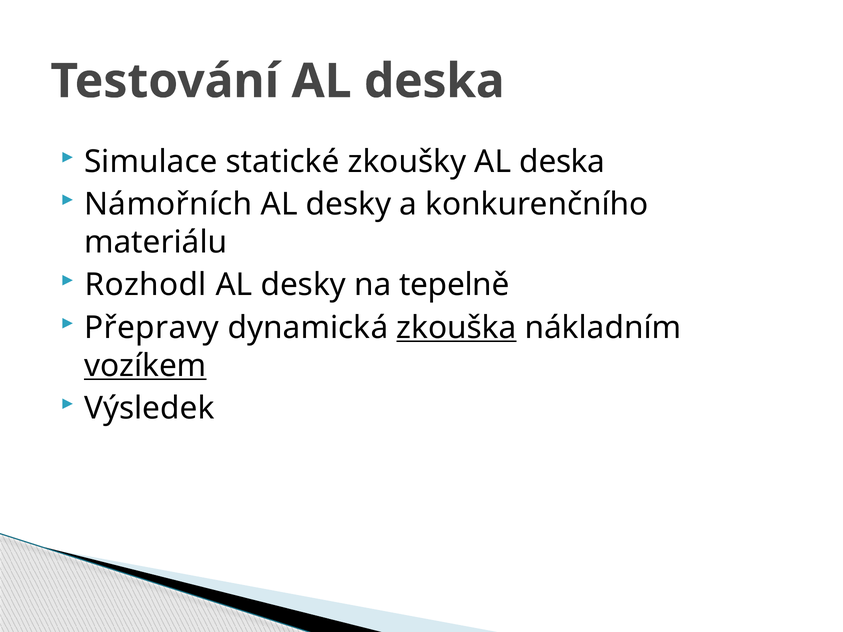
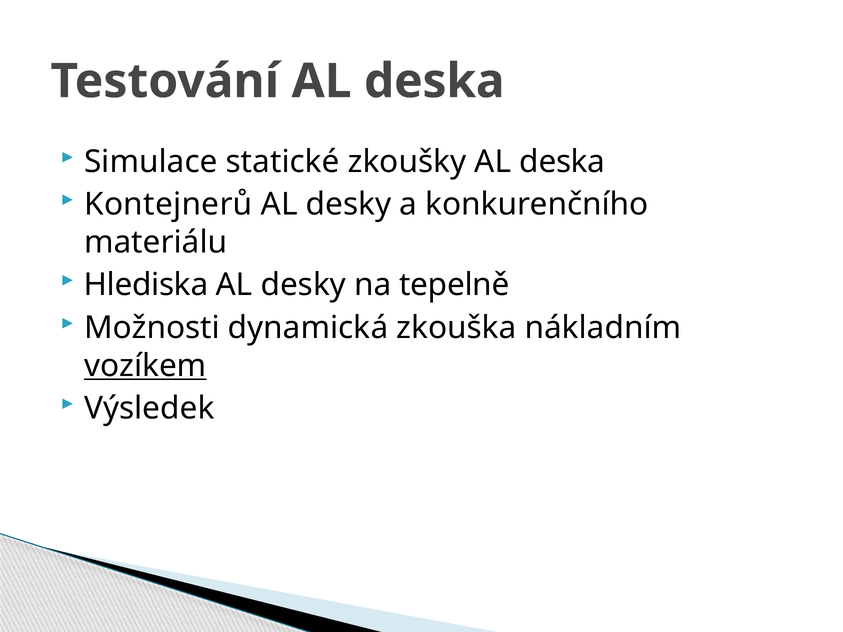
Námořních: Námořních -> Kontejnerů (168, 205)
Rozhodl: Rozhodl -> Hlediska (146, 285)
Přepravy: Přepravy -> Možnosti (152, 328)
zkouška underline: present -> none (456, 328)
